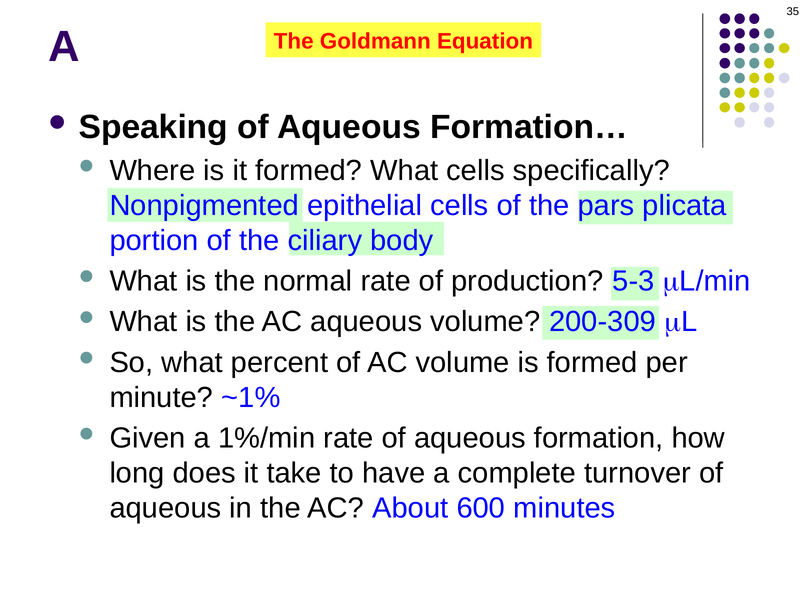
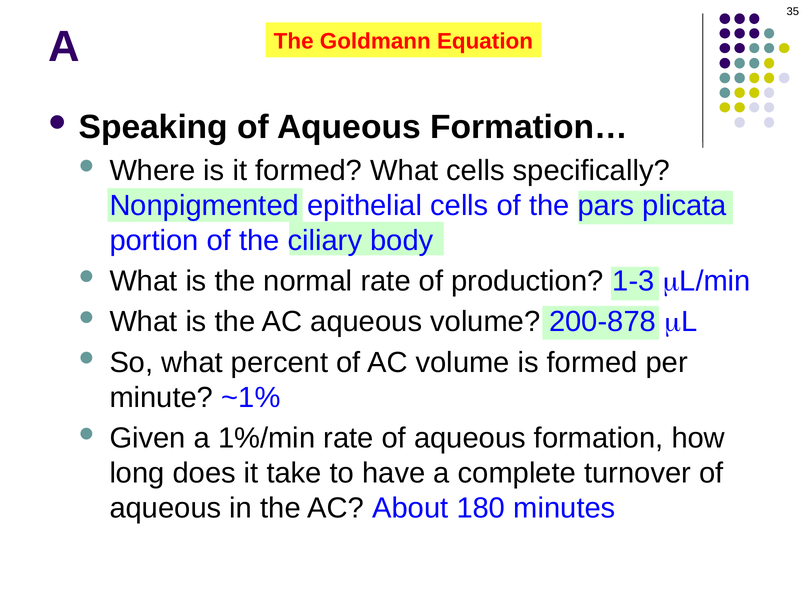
5-3: 5-3 -> 1-3 (633, 281)
200-309: 200-309 -> 200-878 (603, 322)
600: 600 -> 180 (481, 508)
